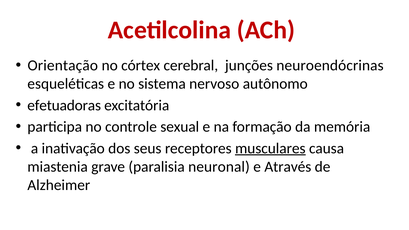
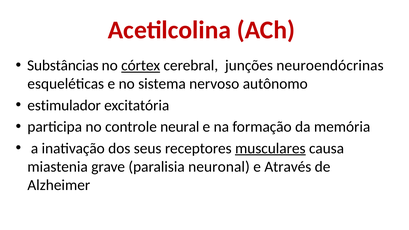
Orientação: Orientação -> Substâncias (63, 65)
córtex underline: none -> present (141, 65)
efetuadoras: efetuadoras -> estimulador (64, 105)
sexual: sexual -> neural (180, 127)
